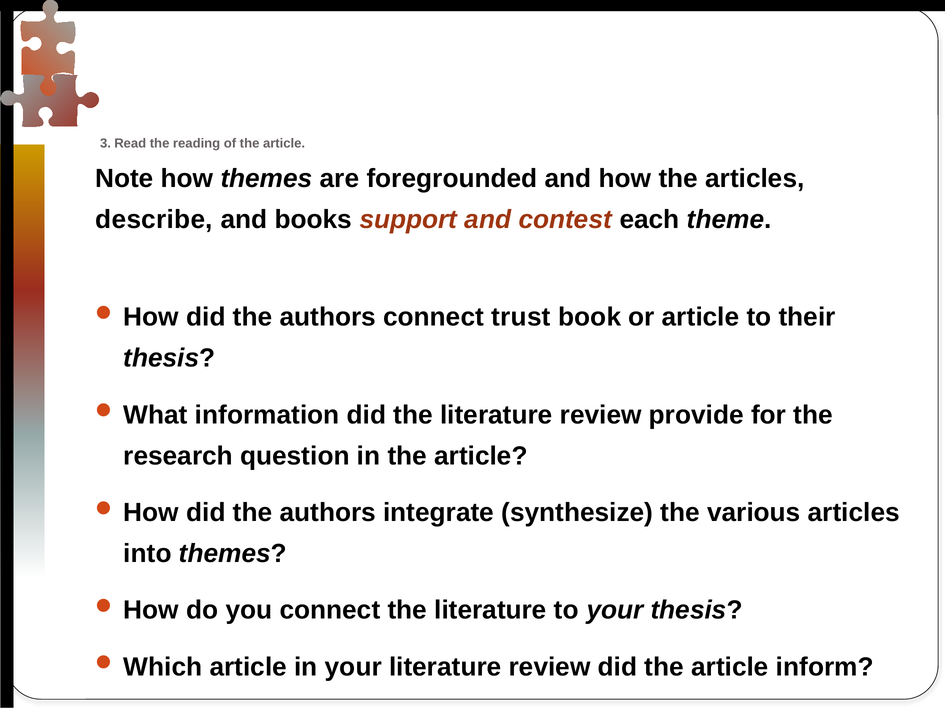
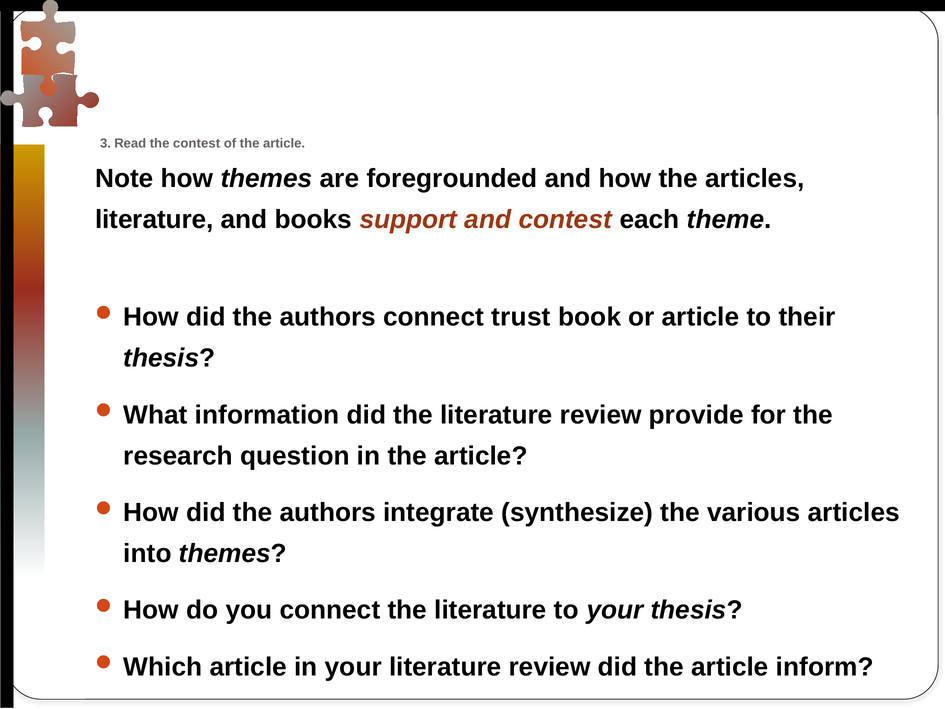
the reading: reading -> contest (197, 143)
describe: describe -> literature (154, 219)
